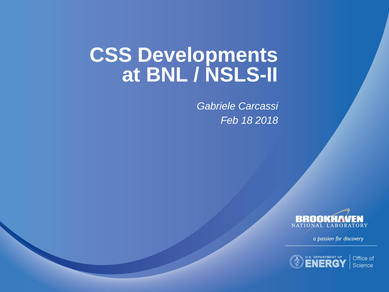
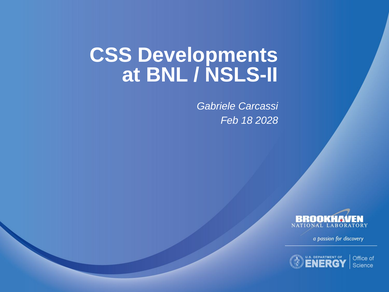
2018: 2018 -> 2028 (267, 120)
